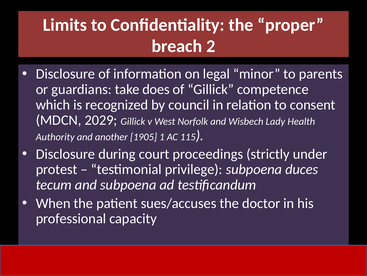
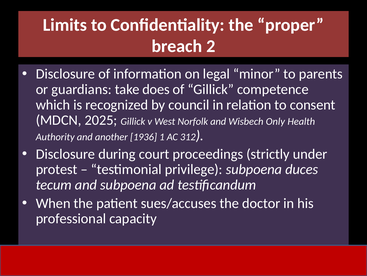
2029: 2029 -> 2025 (101, 120)
Lady: Lady -> Only (275, 121)
1905: 1905 -> 1936 (144, 137)
115: 115 -> 312 (188, 137)
